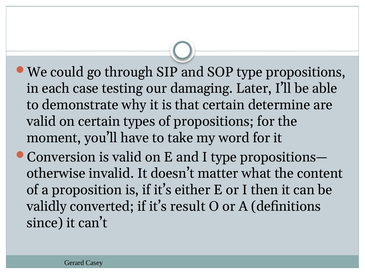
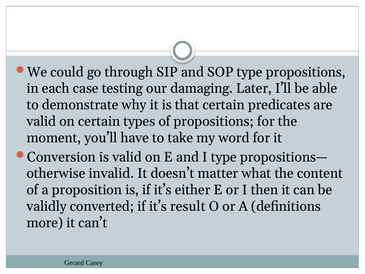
determine: determine -> predicates (279, 105)
since: since -> more (45, 223)
